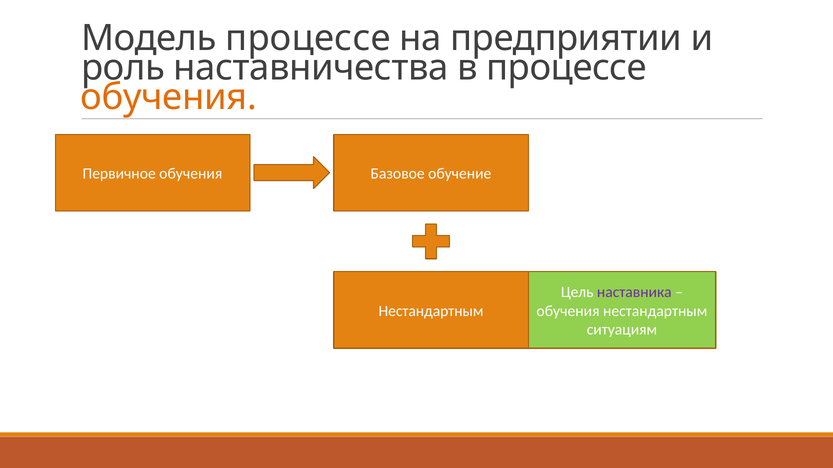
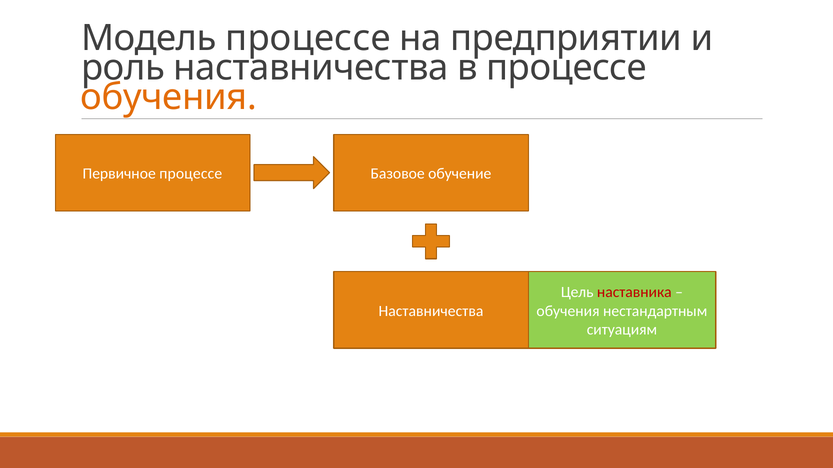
Первичное обучения: обучения -> процессе (191, 174)
наставника colour: purple -> red (634, 293)
Нестандартным: Нестандартным -> Наставничества (431, 311)
